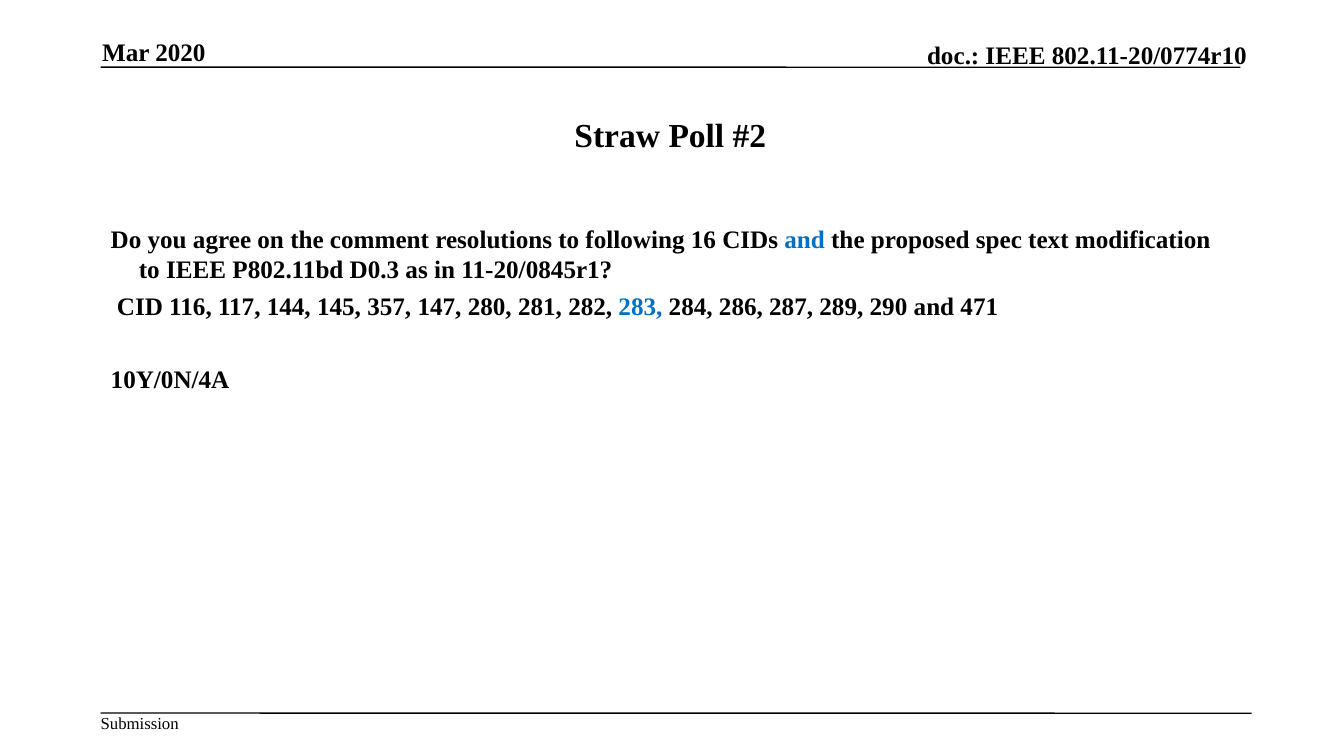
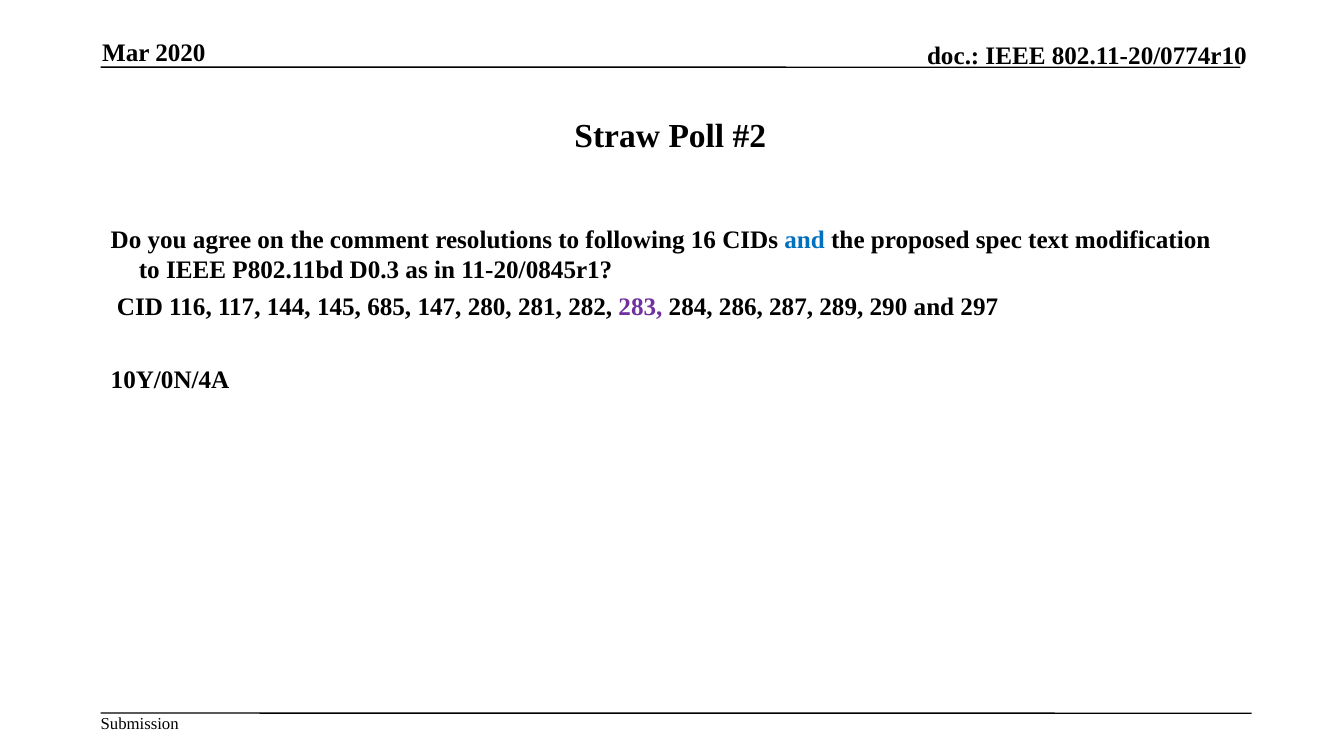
357: 357 -> 685 (389, 306)
283 colour: blue -> purple (640, 306)
471: 471 -> 297 (979, 306)
